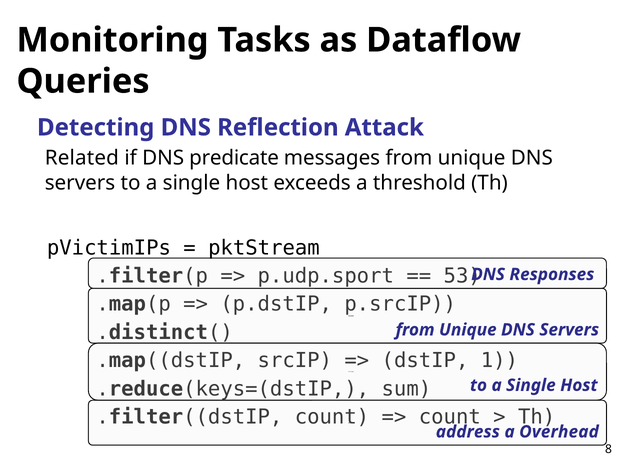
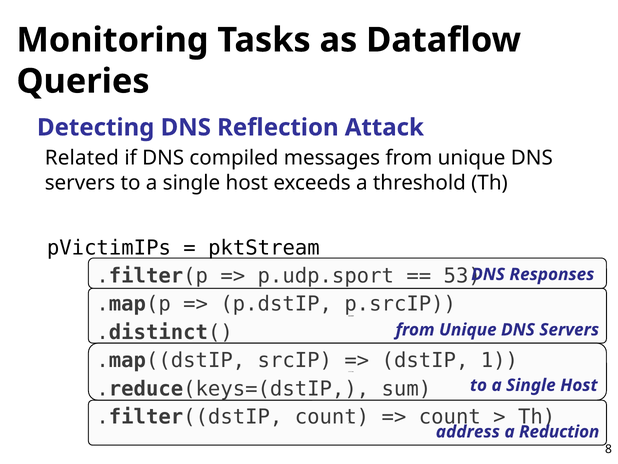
predicate: predicate -> compiled (234, 158)
Overhead: Overhead -> Reduction (559, 431)
